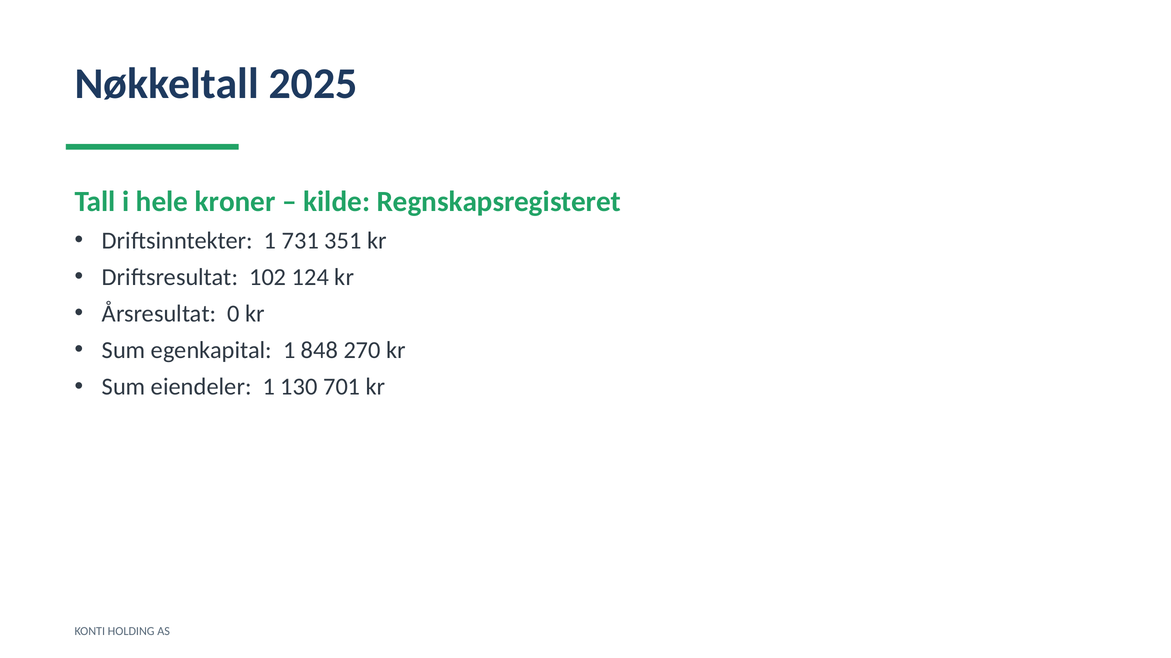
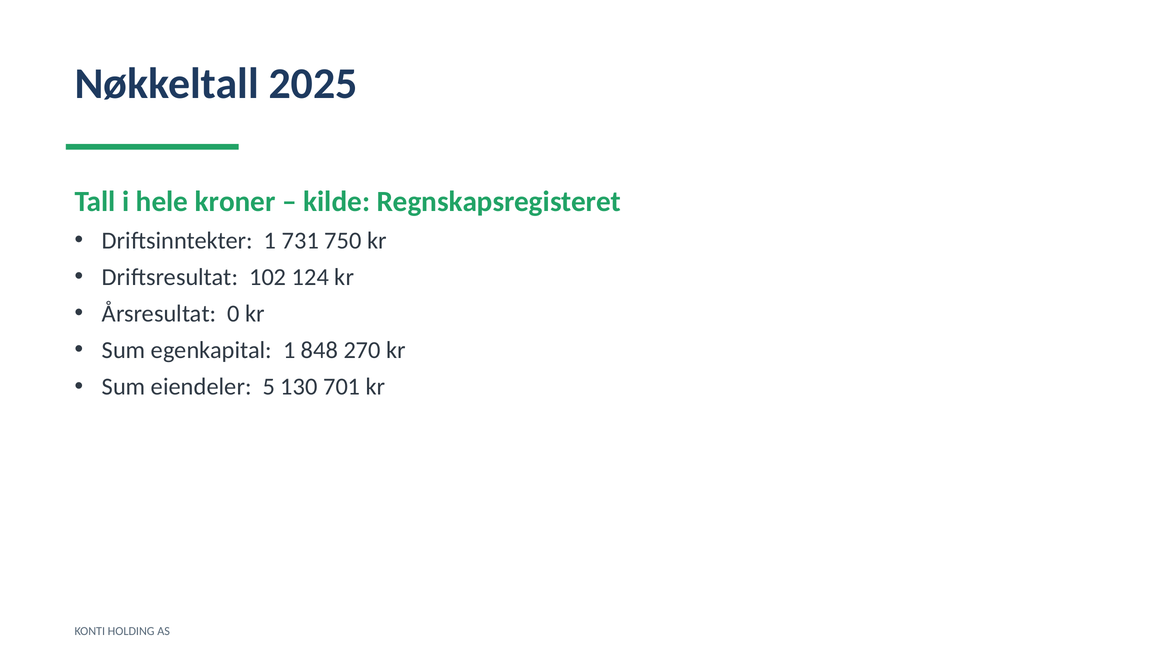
351: 351 -> 750 (343, 241)
eiendeler 1: 1 -> 5 (269, 387)
